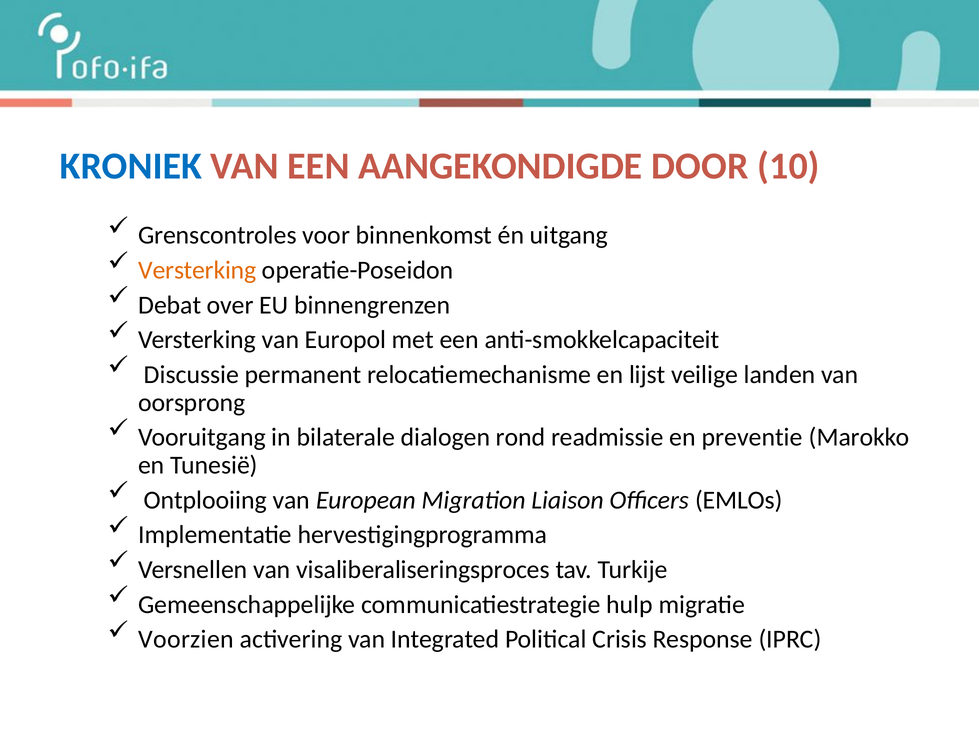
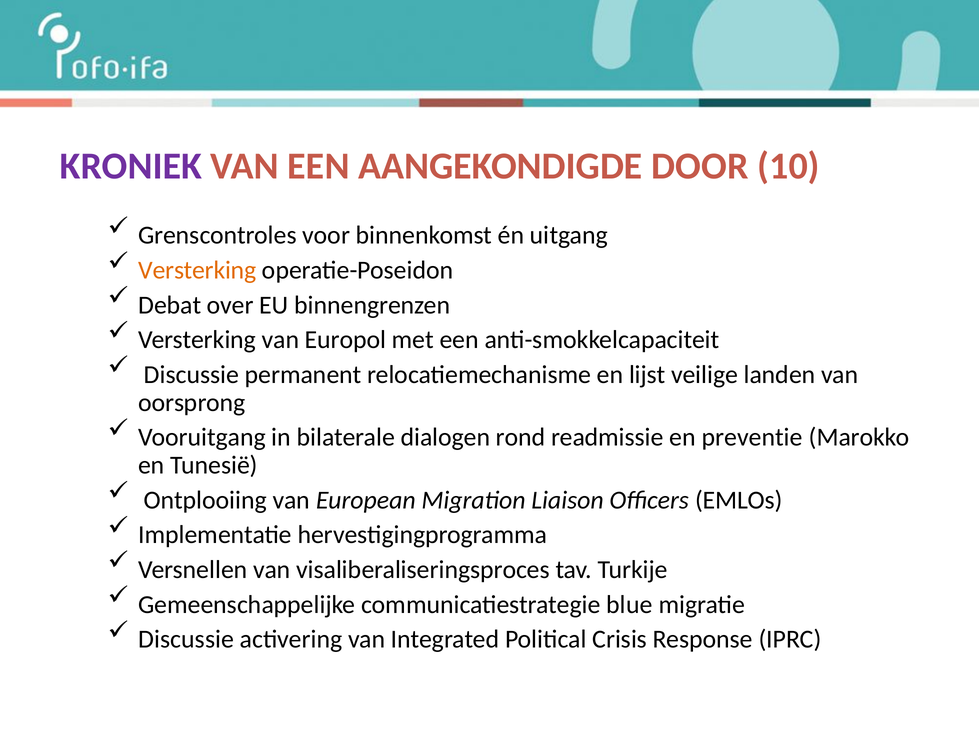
KRONIEK colour: blue -> purple (131, 166)
hulp: hulp -> blue (629, 604)
Voorzien: Voorzien -> Discussie (186, 639)
